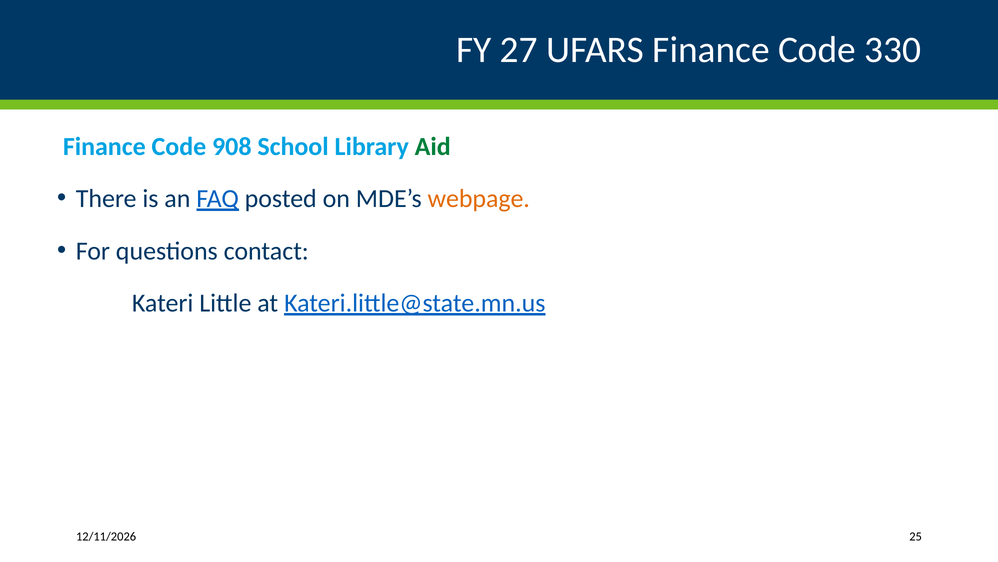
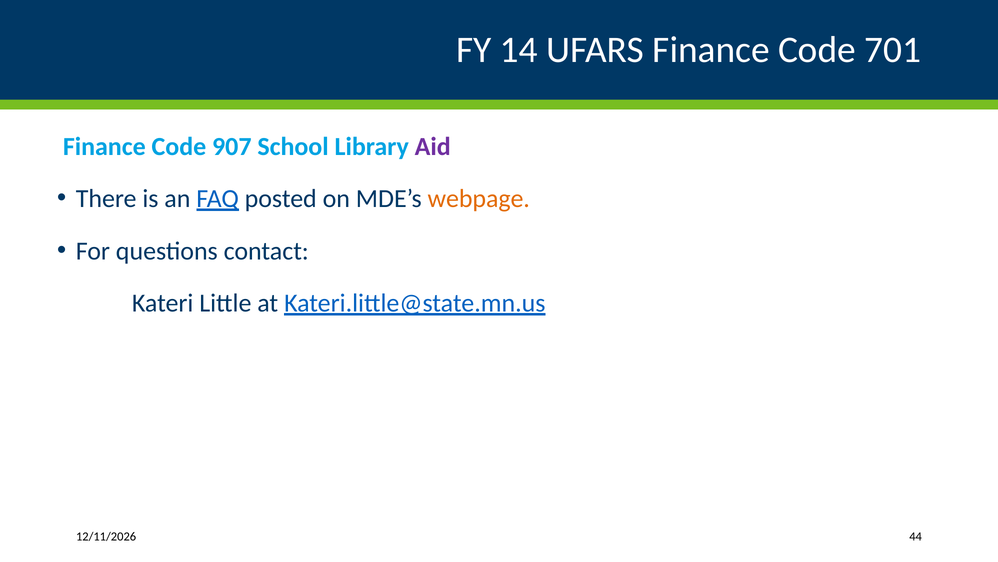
27: 27 -> 14 (519, 50)
330: 330 -> 701 (893, 50)
908: 908 -> 907 (232, 146)
Aid colour: green -> purple (433, 146)
25: 25 -> 44 (916, 536)
